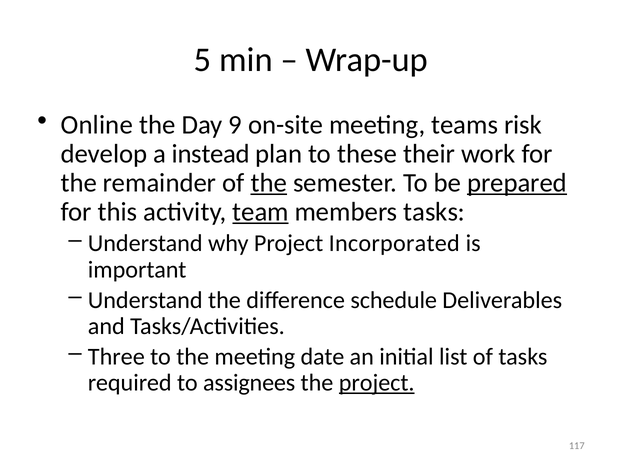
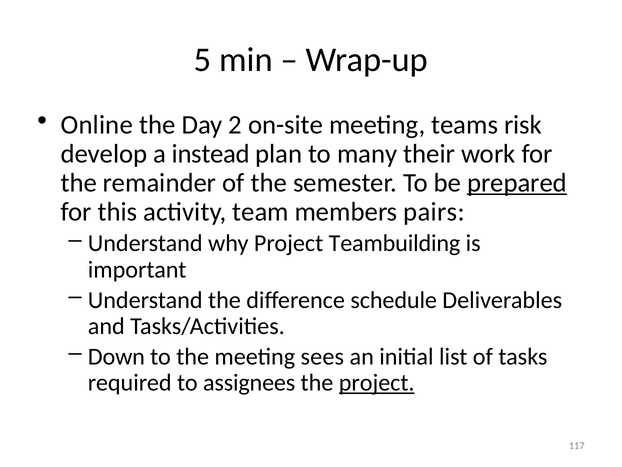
9: 9 -> 2 (235, 125)
these: these -> many (367, 154)
the underline: present -> none (269, 183)
team underline: present -> none (261, 212)
members tasks: tasks -> pairs (434, 212)
Incorporated: Incorporated -> Teambuilding (394, 243)
Three: Three -> Down (116, 356)
date: date -> sees (322, 356)
